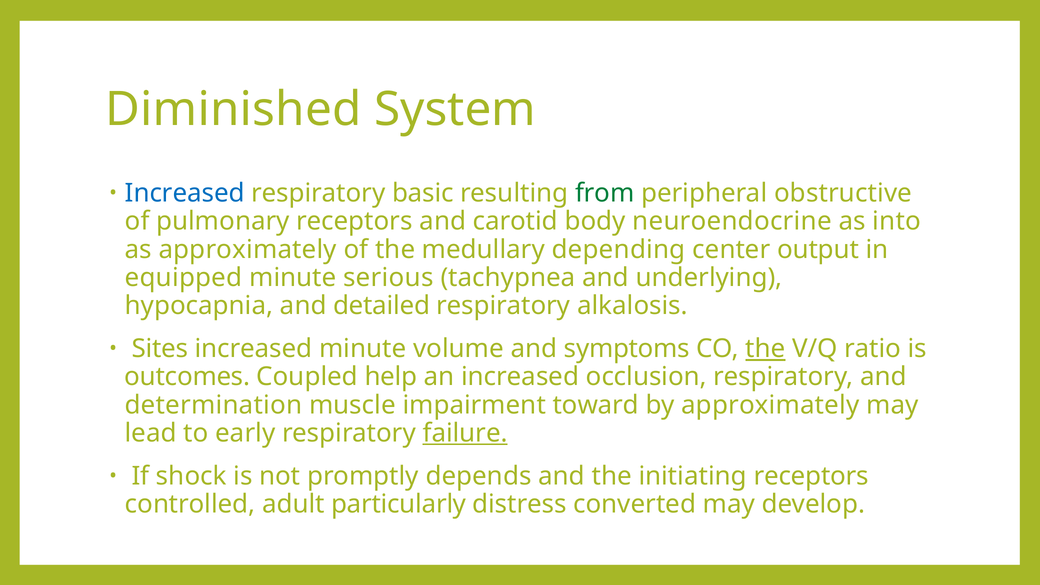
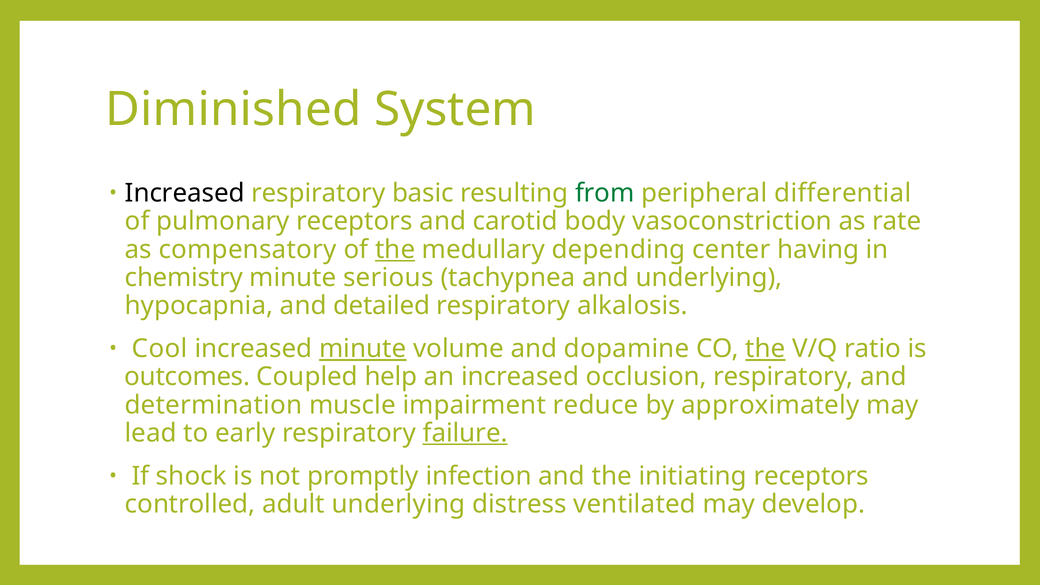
Increased colour: blue -> black (185, 193)
obstructive: obstructive -> differential (843, 193)
neuroendocrine: neuroendocrine -> vasoconstriction (732, 221)
into: into -> rate (897, 221)
as approximately: approximately -> compensatory (248, 249)
the underline: none -> present (395, 249)
output: output -> having (818, 249)
equipped: equipped -> chemistry (184, 277)
Sites: Sites -> Cool (160, 349)
minute underline: none -> present (363, 349)
symptoms: symptoms -> dopamine (627, 349)
toward: toward -> reduce (596, 405)
depends: depends -> infection (479, 476)
adult particularly: particularly -> underlying (398, 504)
converted: converted -> ventilated (635, 504)
